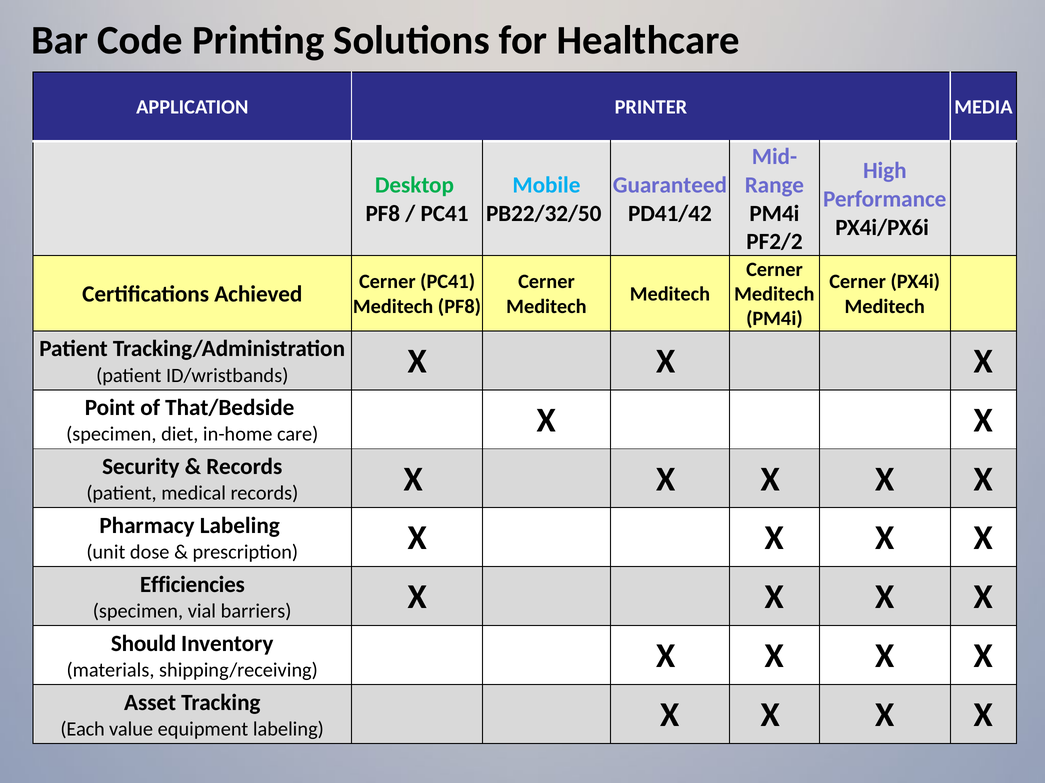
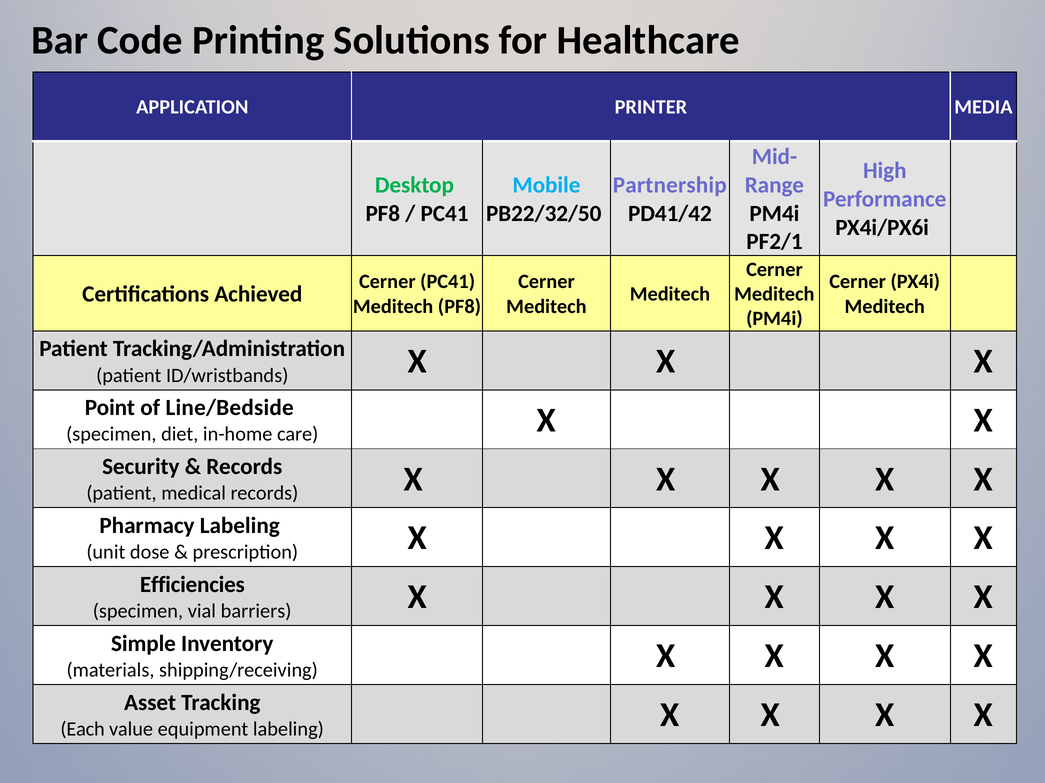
Guaranteed: Guaranteed -> Partnership (670, 185)
PF2/2: PF2/2 -> PF2/1 (774, 242)
That/Bedside: That/Bedside -> Line/Bedside (230, 408)
Should: Should -> Simple (144, 644)
